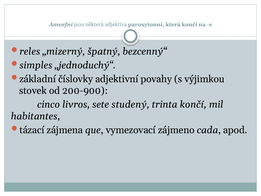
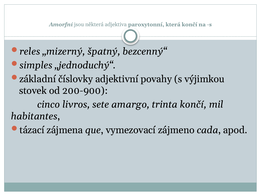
studený: studený -> amargo (131, 104)
